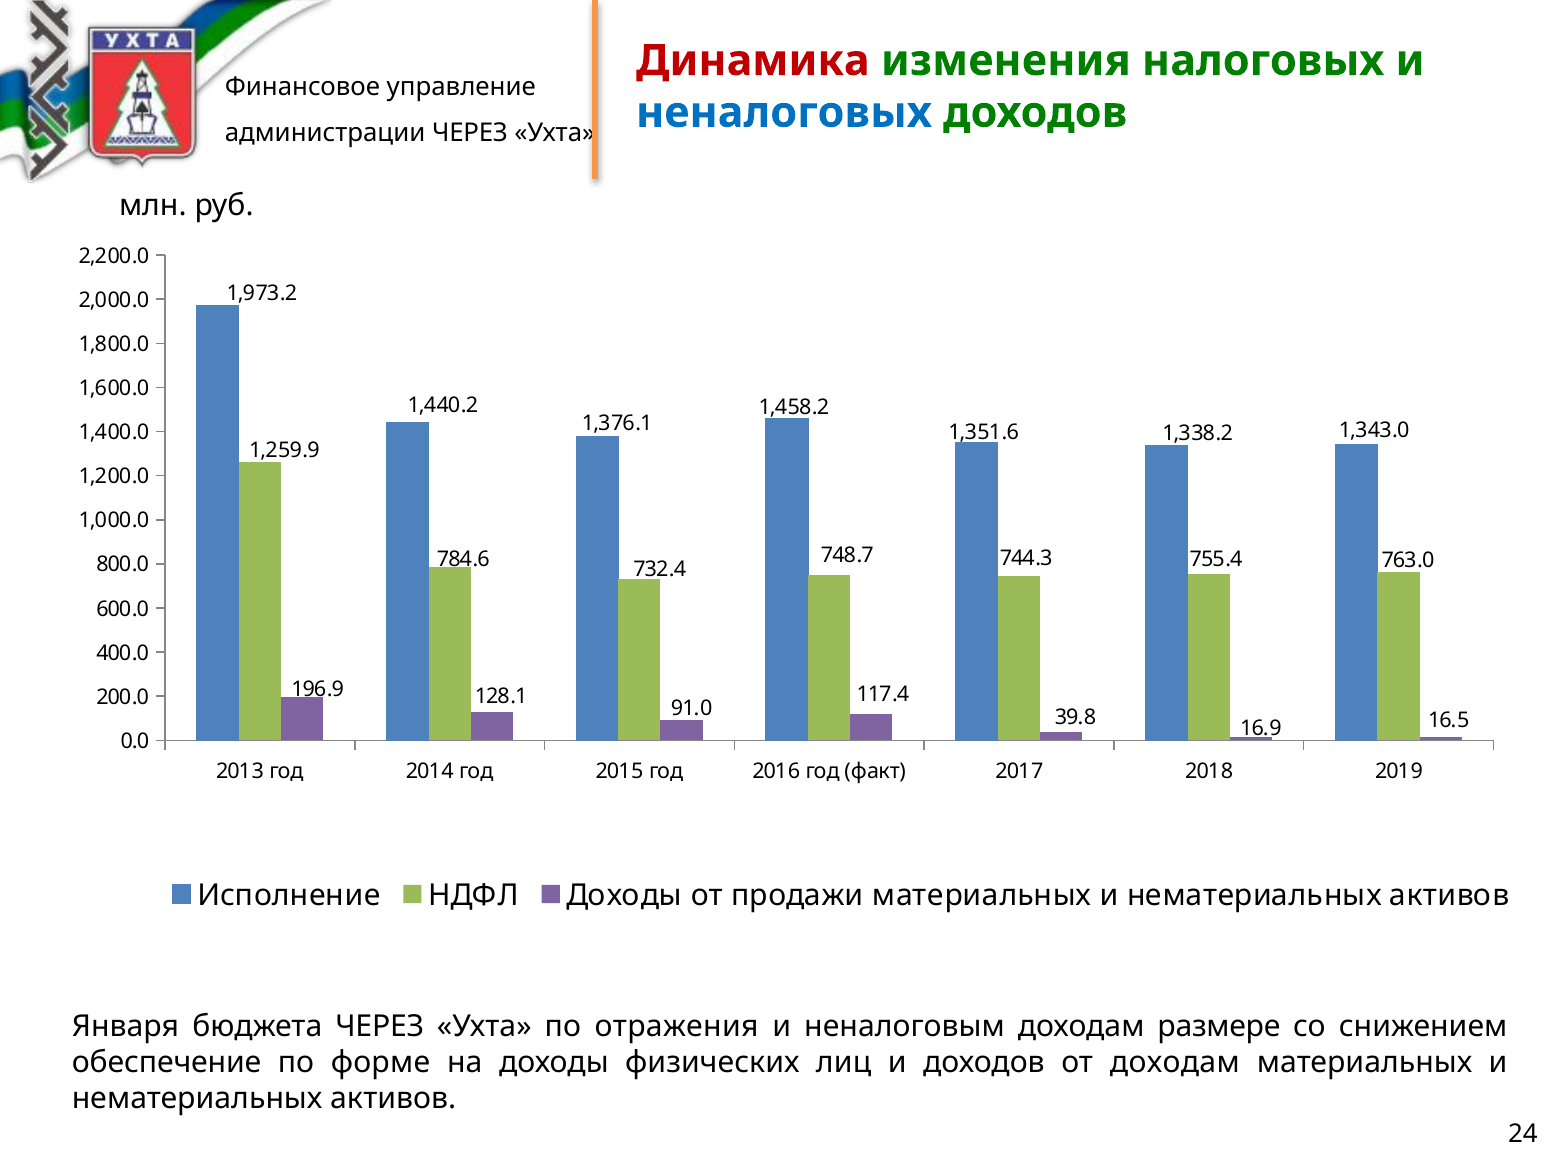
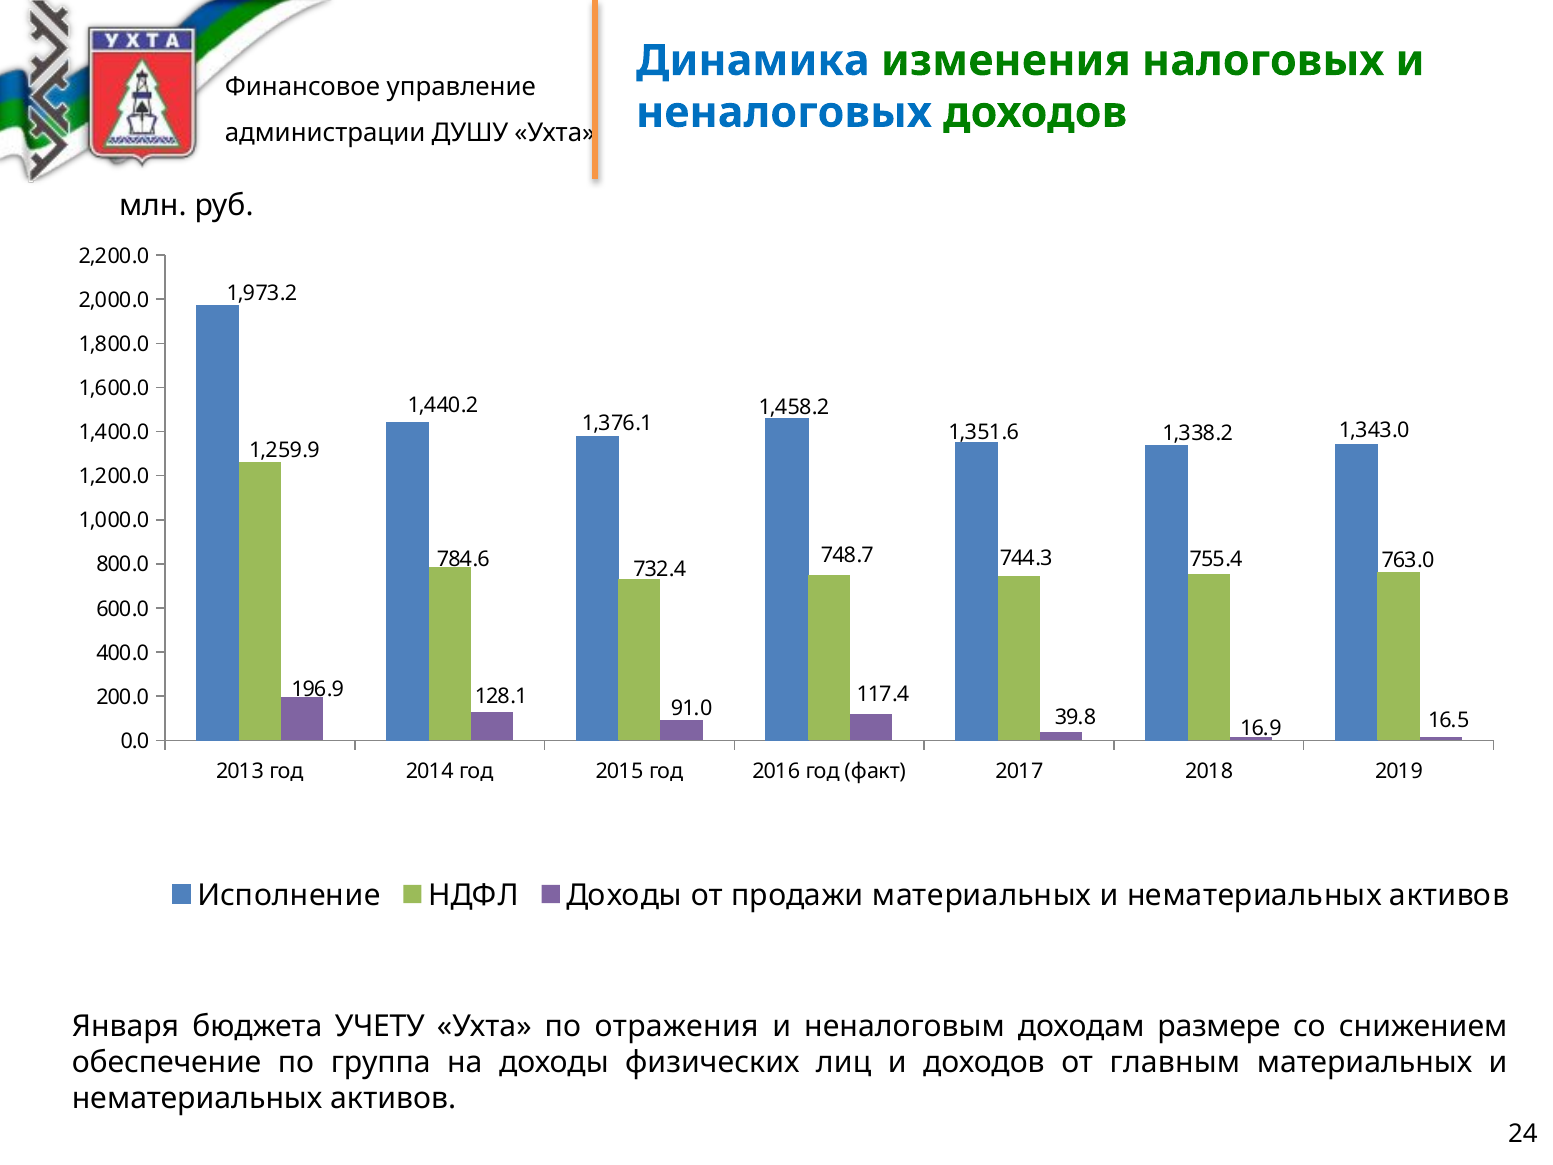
Динамика colour: red -> blue (753, 61)
ЧЕРЕЗ: ЧЕРЕЗ -> ДУШУ (470, 133)
бюджета ЧЕРЕЗ: ЧЕРЕЗ -> УЧЕТУ (380, 1026)
форме: форме -> группа (381, 1062)
от доходам: доходам -> главным (1175, 1062)
